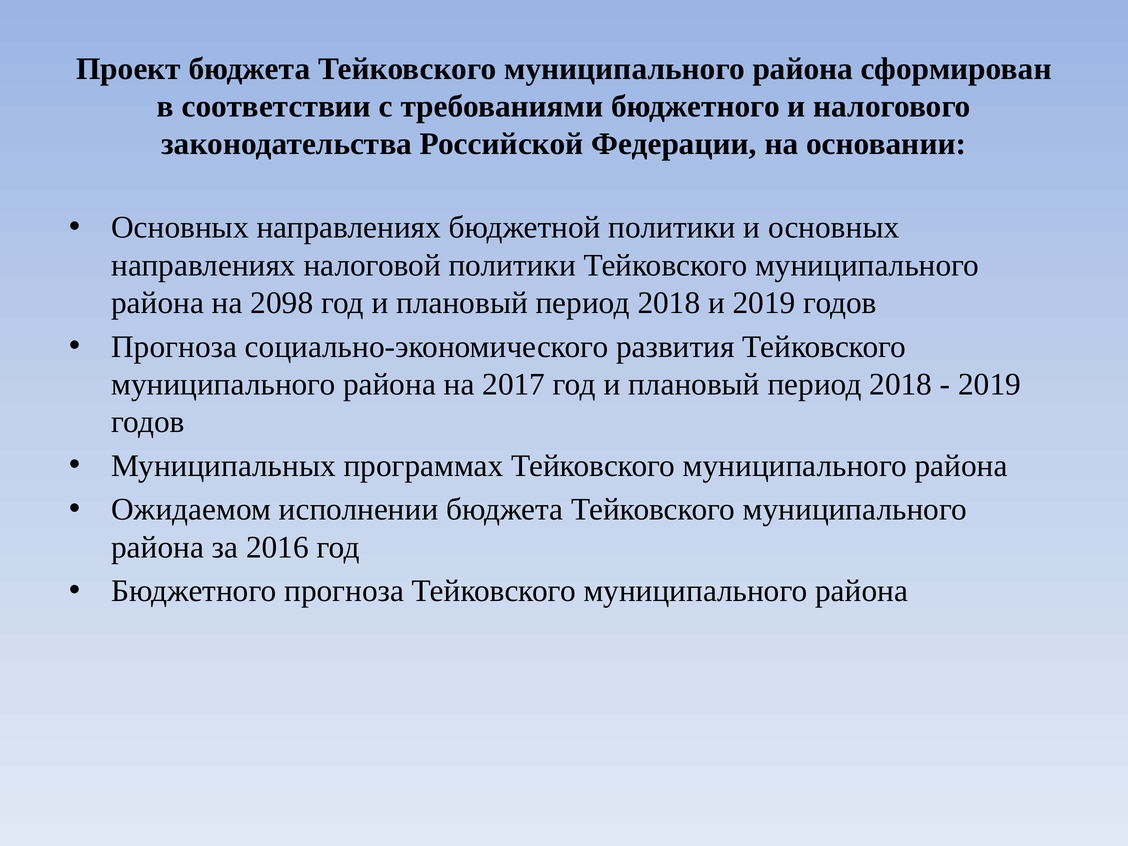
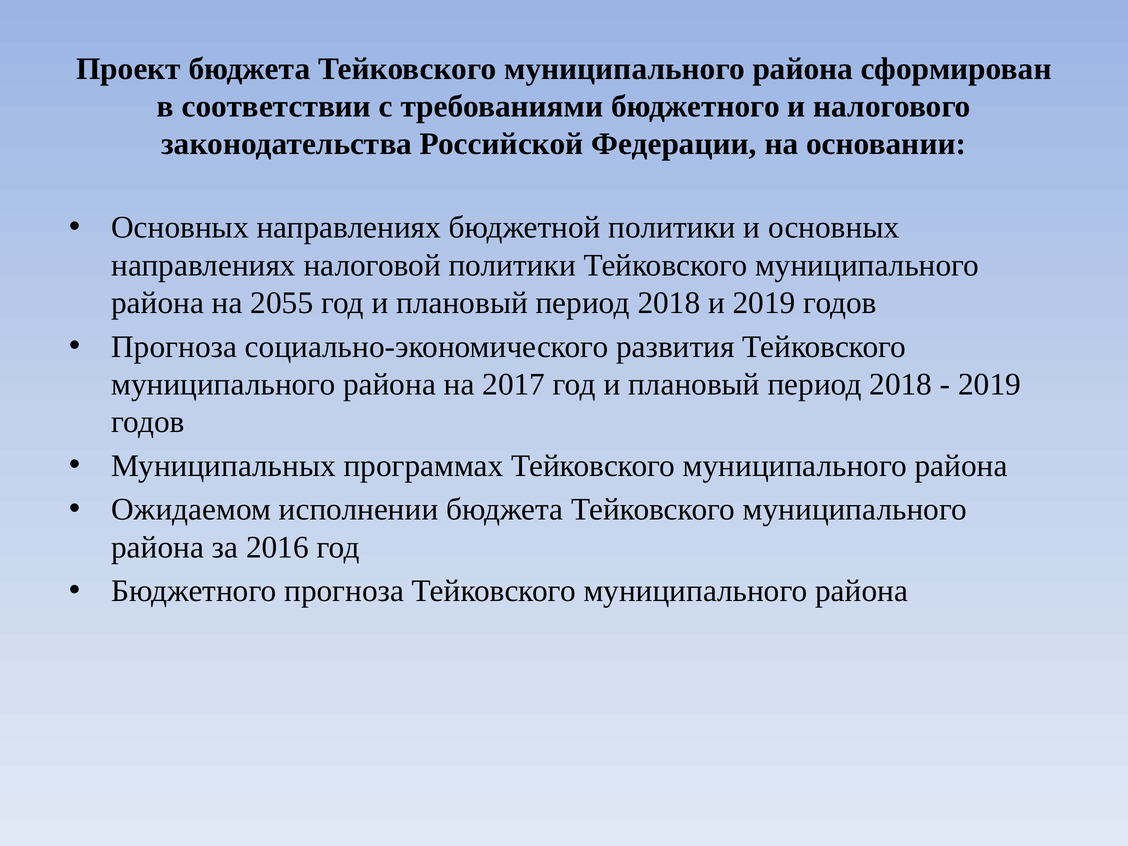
2098: 2098 -> 2055 (282, 303)
